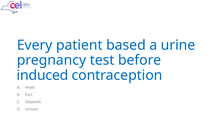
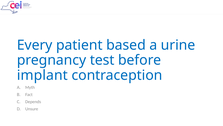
induced: induced -> implant (42, 75)
